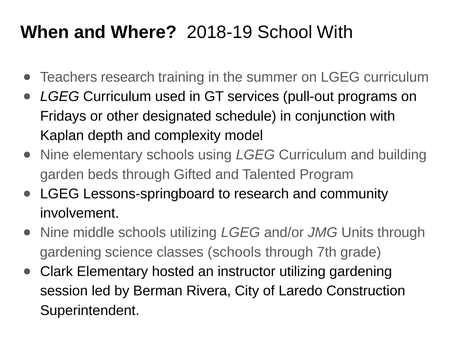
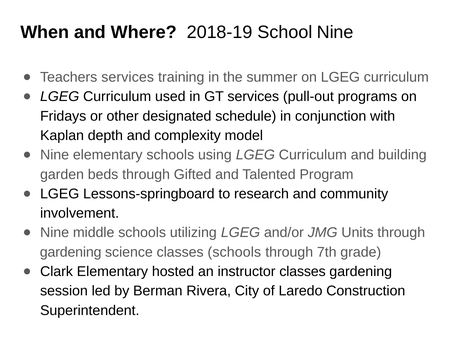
School With: With -> Nine (335, 32)
Teachers research: research -> services (128, 77)
instructor utilizing: utilizing -> classes (303, 272)
